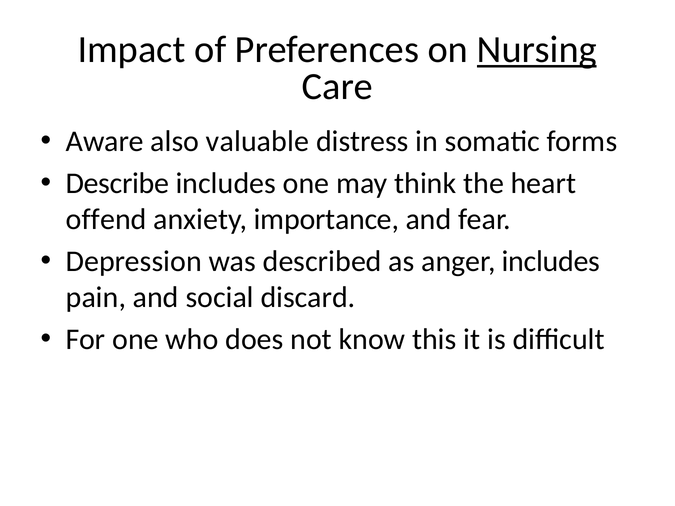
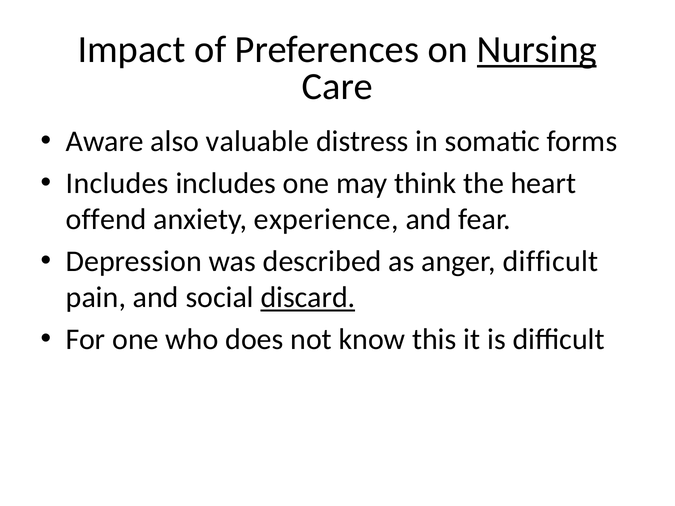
Describe: Describe -> Includes (117, 184)
importance: importance -> experience (326, 220)
anger includes: includes -> difficult (551, 262)
discard underline: none -> present (308, 298)
